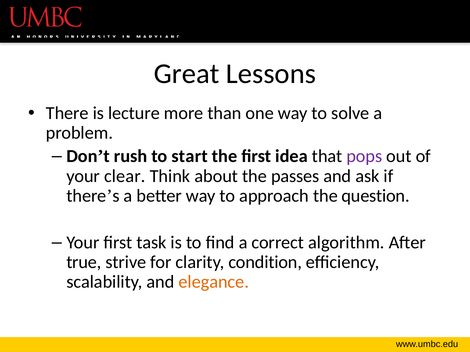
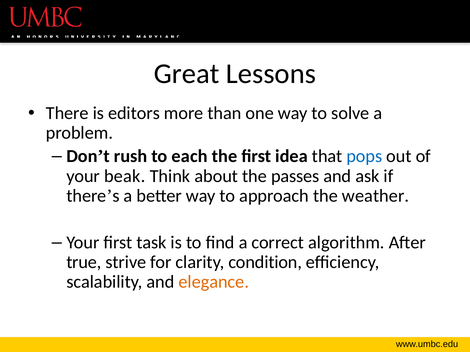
lecture: lecture -> editors (134, 113)
start: start -> each (190, 156)
pops colour: purple -> blue (364, 156)
clear: clear -> beak (125, 176)
question: question -> weather (375, 196)
